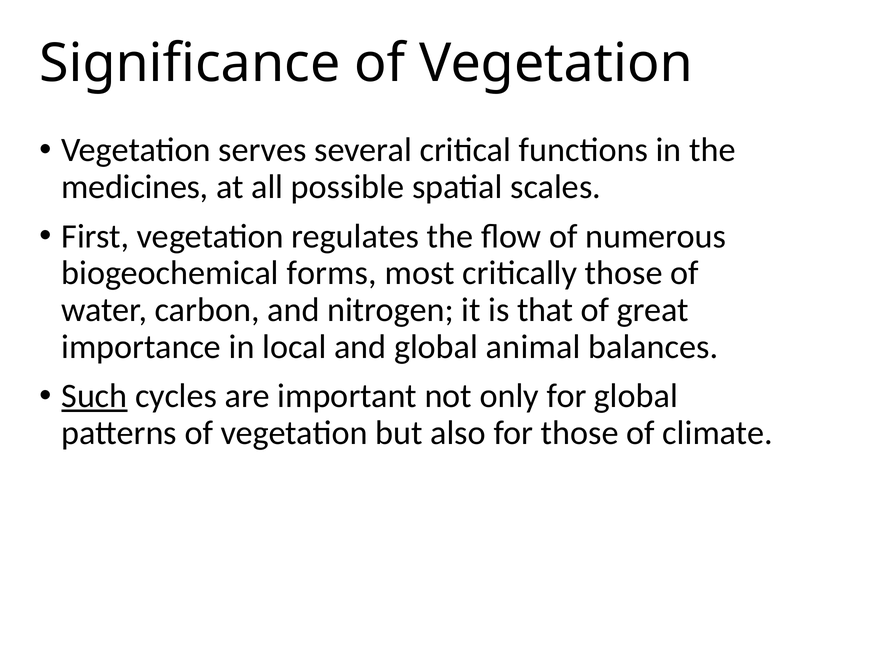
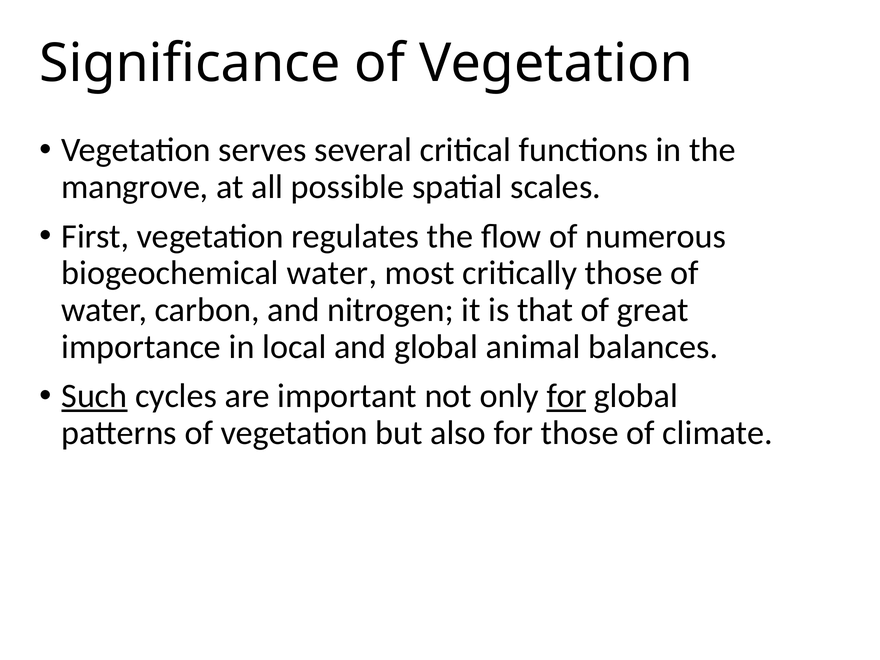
medicines: medicines -> mangrove (135, 187)
biogeochemical forms: forms -> water (332, 273)
for underline: none -> present (567, 396)
